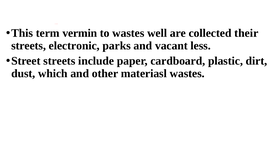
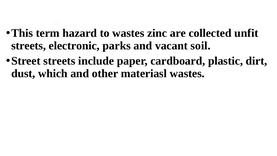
vermin: vermin -> hazard (80, 33)
well: well -> zinc (157, 33)
their: their -> unfit (246, 33)
less: less -> soil (201, 46)
